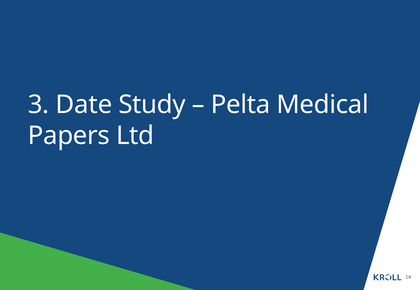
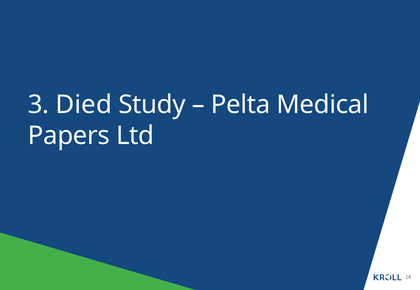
Date: Date -> Died (84, 105)
